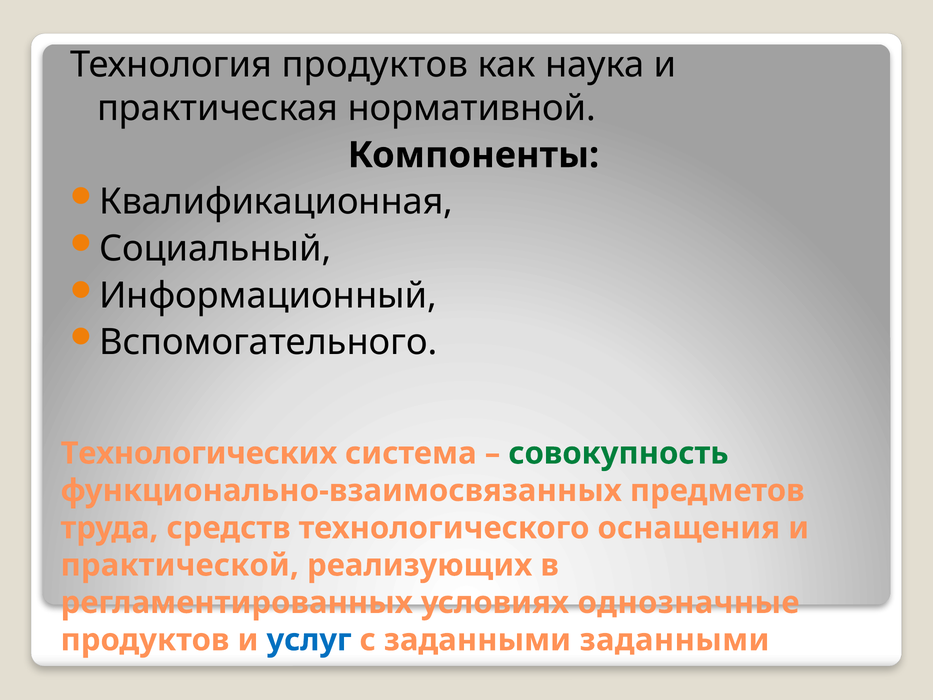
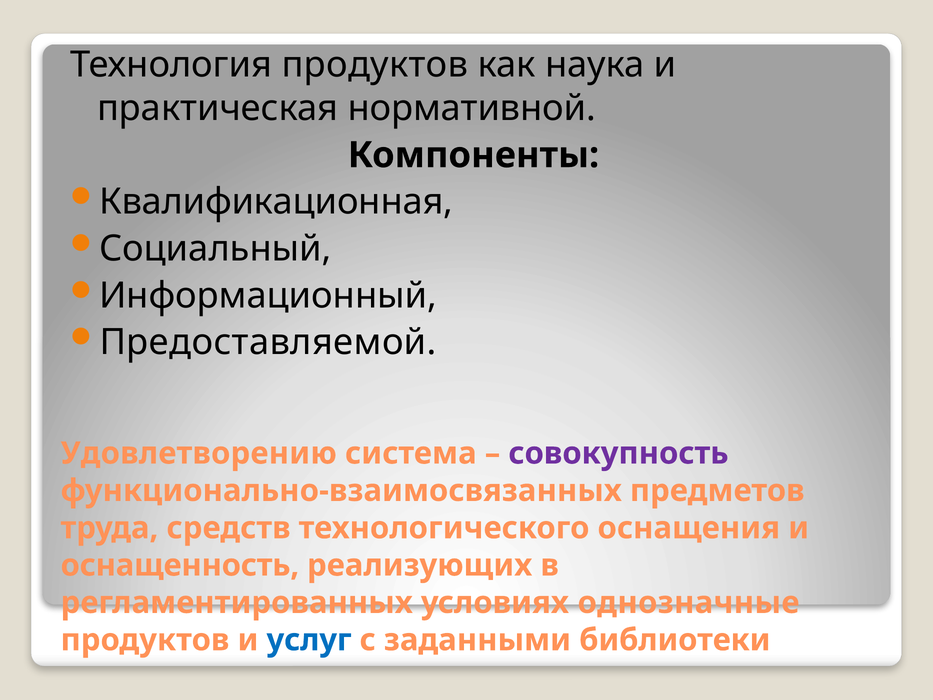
Вспомогательного: Вспомогательного -> Предоставляемой (268, 342)
Технологических: Технологических -> Удовлетворению (199, 453)
совокупность colour: green -> purple (618, 453)
практической: практической -> оснащенность (180, 565)
заданными заданными: заданными -> библиотеки (675, 640)
